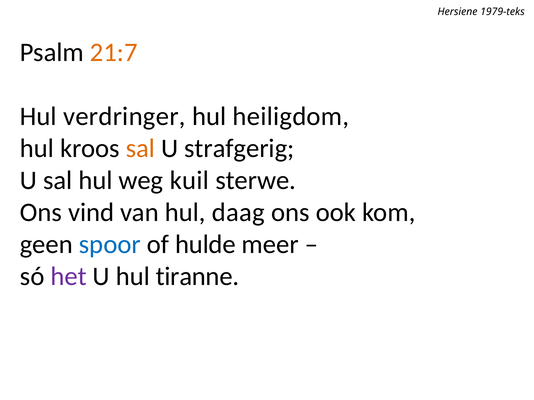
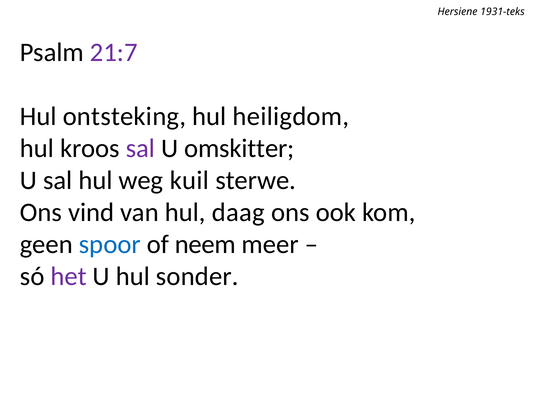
1979-teks: 1979-teks -> 1931-teks (502, 12)
21:7 colour: orange -> purple (114, 53)
verdringer: verdringer -> ontsteking (124, 117)
sal colour: orange -> purple (140, 149)
strafgerig: strafgerig -> omskitter (239, 149)
hulde: hulde -> neem (205, 245)
tiranne: tiranne -> sonder (197, 277)
